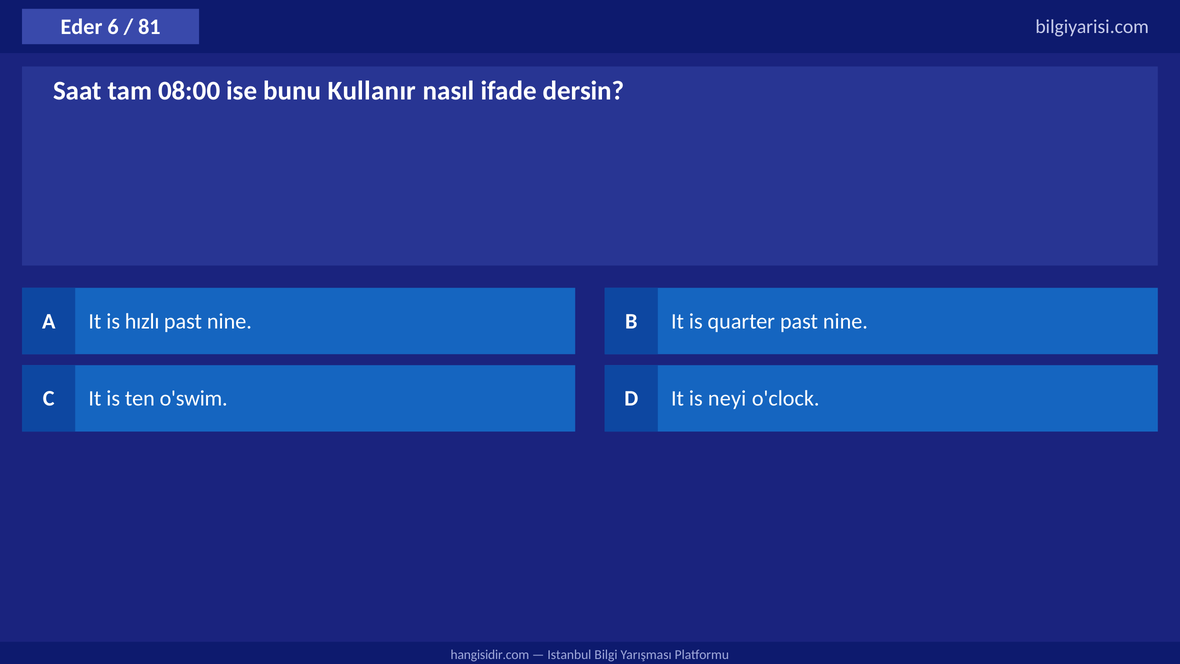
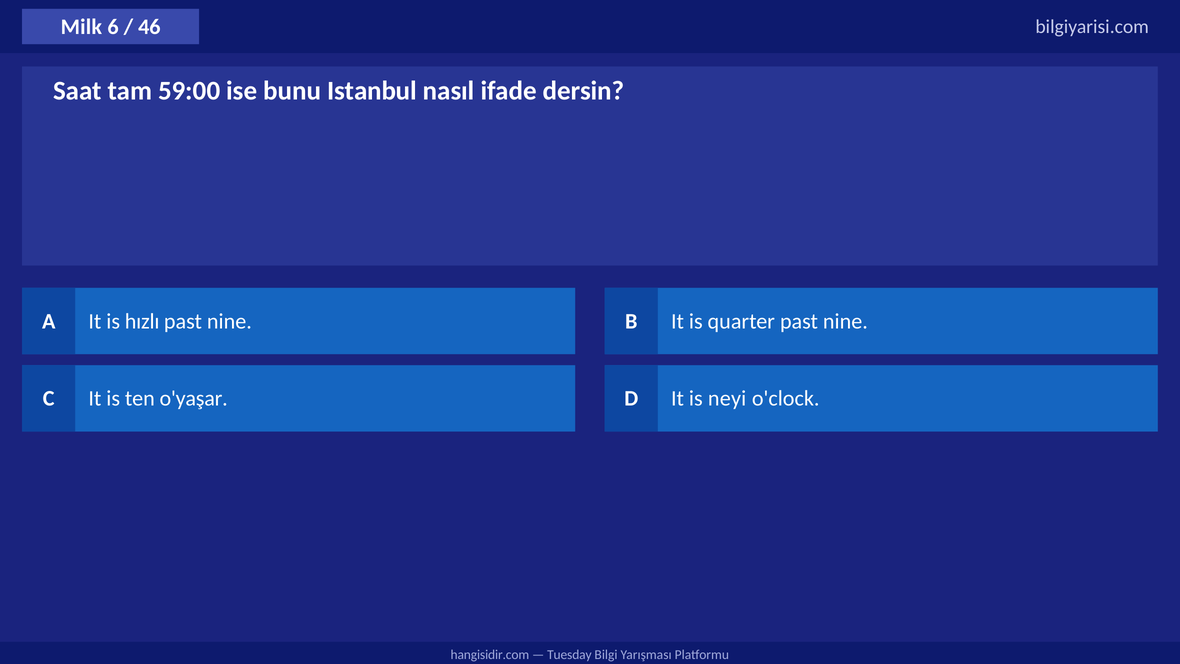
Eder: Eder -> Milk (81, 27)
81: 81 -> 46 (149, 27)
08:00: 08:00 -> 59:00 (189, 91)
Kullanır: Kullanır -> Istanbul (372, 91)
o'swim: o'swim -> o'yaşar (194, 399)
Istanbul: Istanbul -> Tuesday (569, 655)
